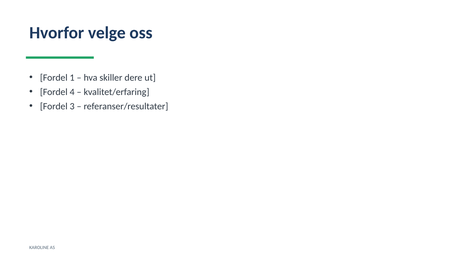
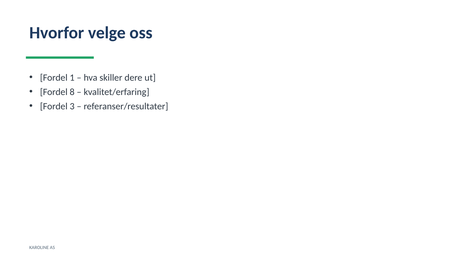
4: 4 -> 8 (72, 92)
